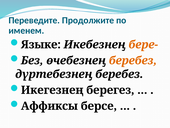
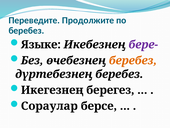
именем: именем -> беребез (26, 30)
бере- colour: orange -> purple (143, 44)
Аффиксы: Аффиксы -> Сораулар (49, 106)
